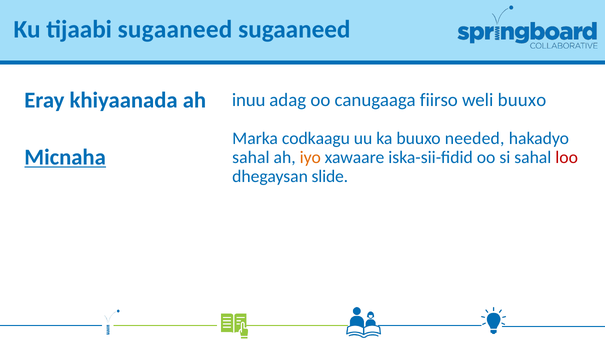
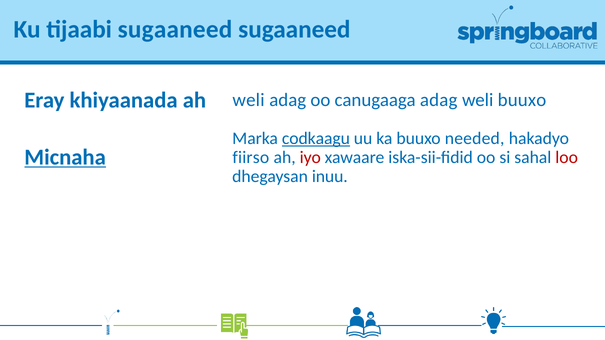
inuu: inuu -> weli (249, 100)
canugaaga fiirso: fiirso -> adag (439, 100)
codkaagu underline: none -> present (316, 139)
sahal: sahal -> fiirso (251, 158)
iyo colour: orange -> red (310, 158)
slide: slide -> inuu (330, 177)
